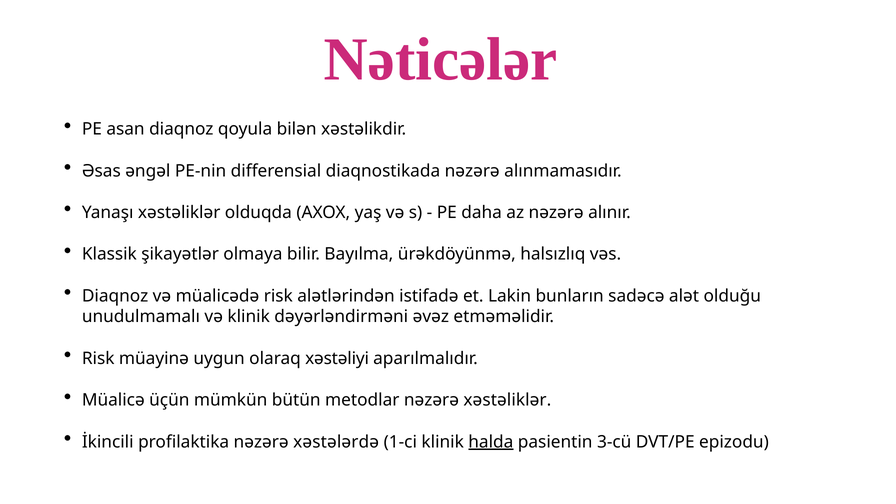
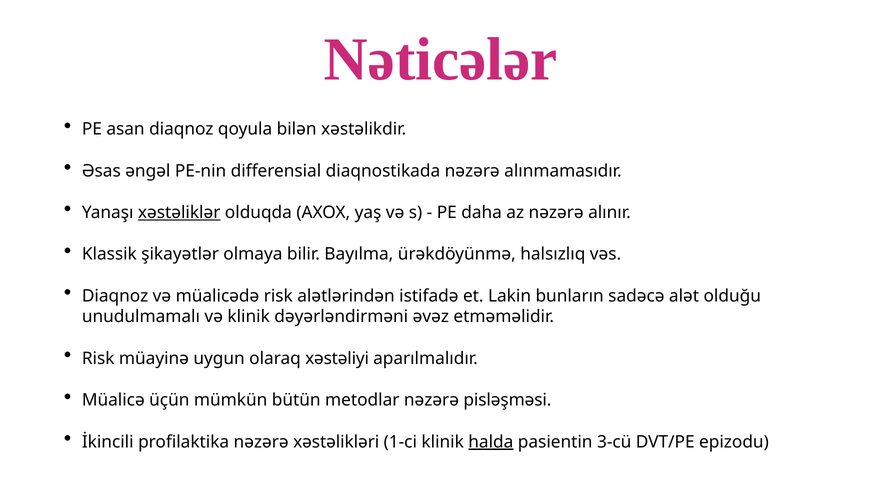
xəstəliklər underline: none -> present (179, 213)
nəzərə xəstəliklər: xəstəliklər -> pisləşməsi (507, 400)
xəstələrdə: xəstələrdə -> xəstəlikləri (336, 442)
